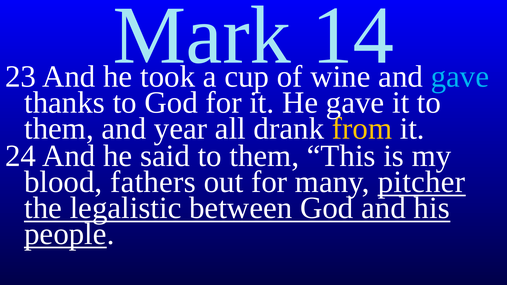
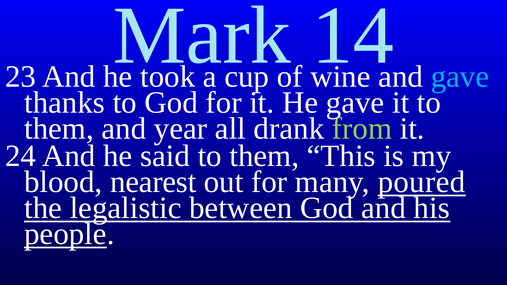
from colour: yellow -> light green (362, 129)
fathers: fathers -> nearest (153, 182)
pitcher: pitcher -> poured (421, 182)
